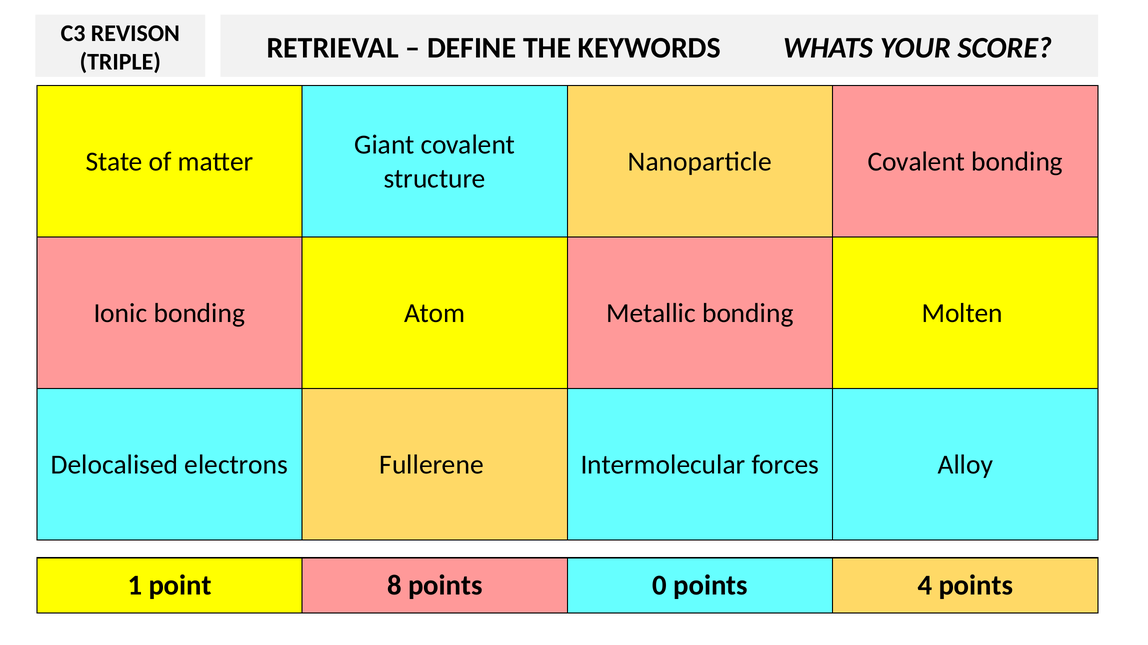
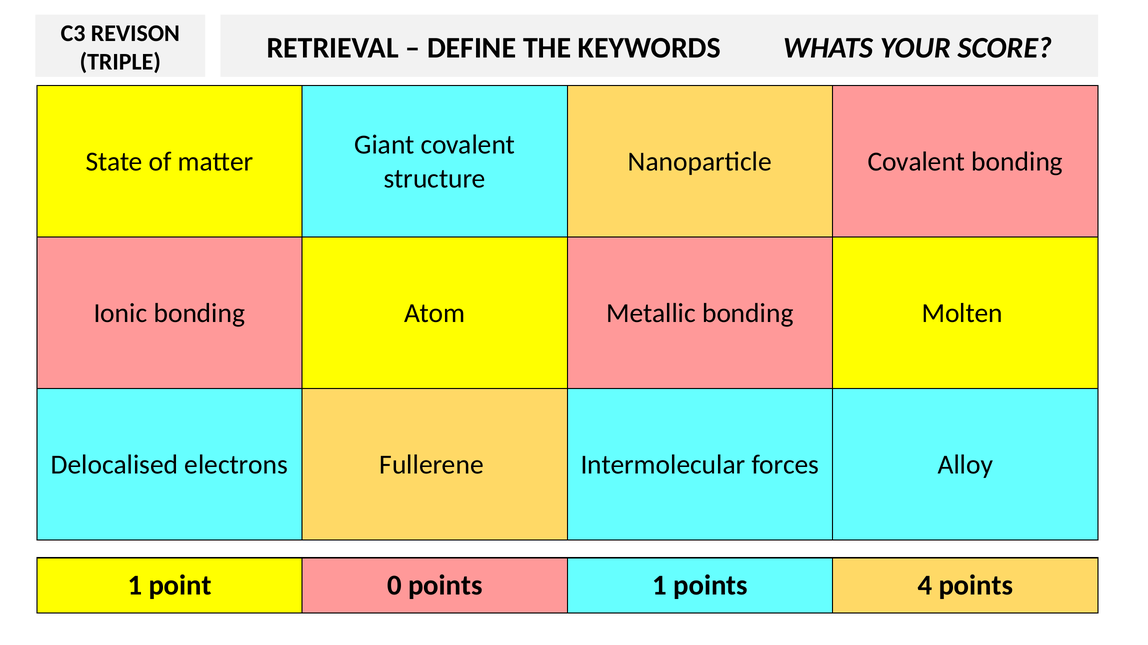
8: 8 -> 0 (394, 586)
points 0: 0 -> 1 (660, 586)
